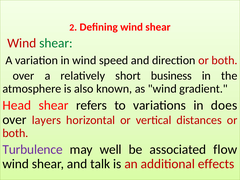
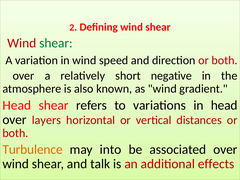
business: business -> negative (171, 76)
in does: does -> head (224, 105)
Turbulence colour: purple -> orange (33, 150)
well: well -> into (111, 150)
associated flow: flow -> over (225, 150)
